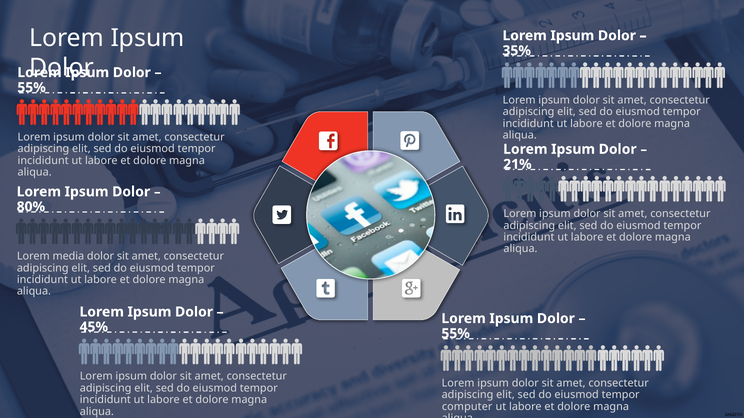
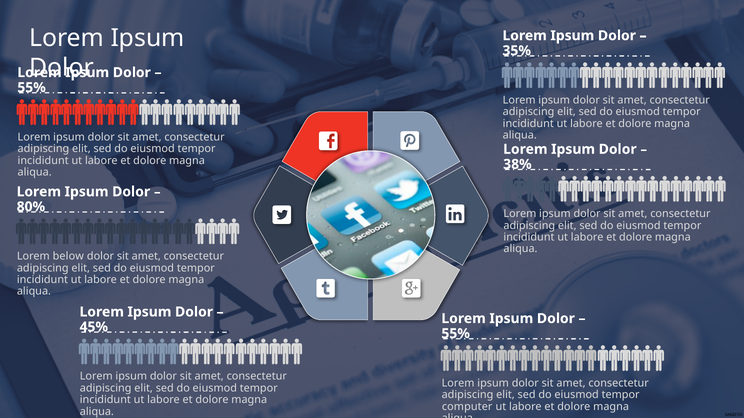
21%: 21% -> 38% (517, 164)
media: media -> below (68, 257)
